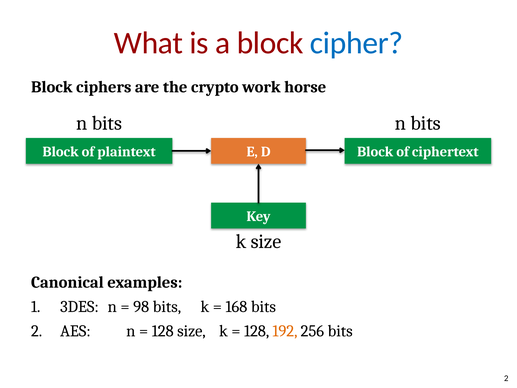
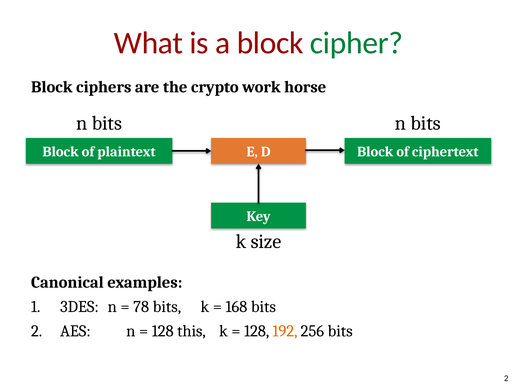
cipher colour: blue -> green (357, 43)
98: 98 -> 78 (141, 307)
128 size: size -> this (191, 331)
